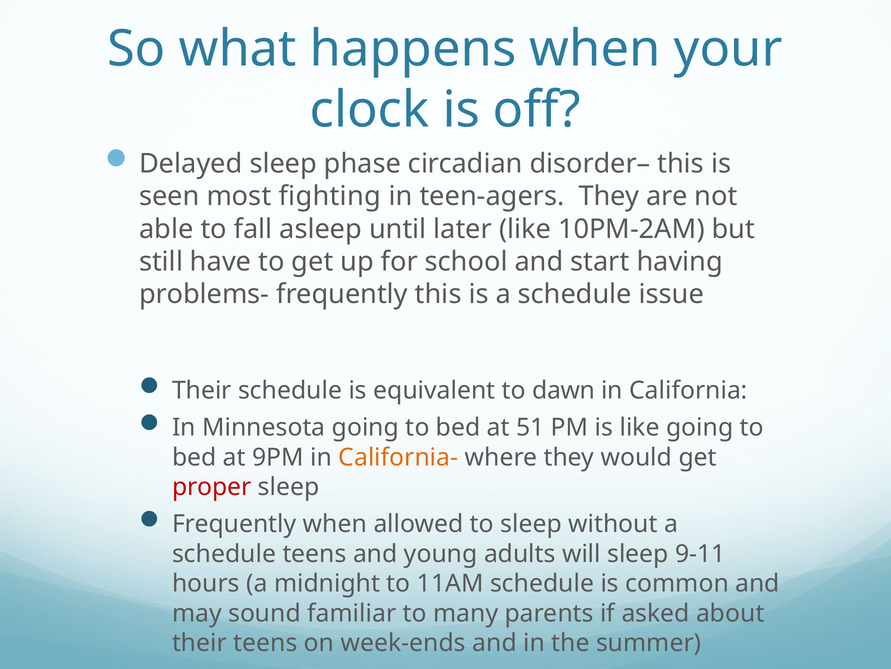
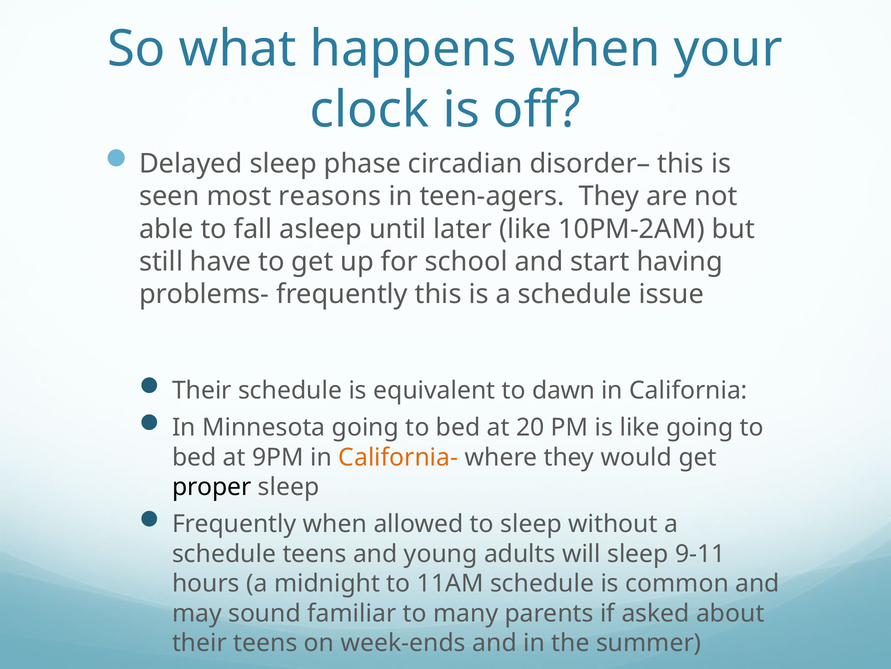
fighting: fighting -> reasons (330, 196)
51: 51 -> 20 (530, 427)
proper colour: red -> black (212, 487)
